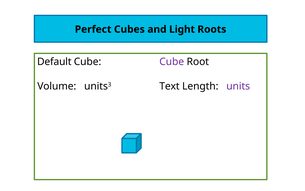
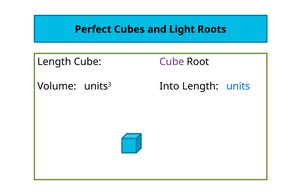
Default: Default -> Length (54, 62)
Text: Text -> Into (169, 86)
units colour: purple -> blue (238, 86)
